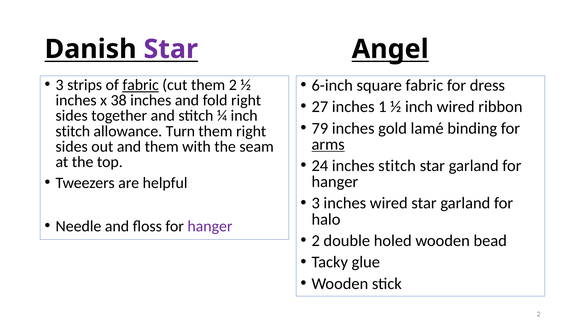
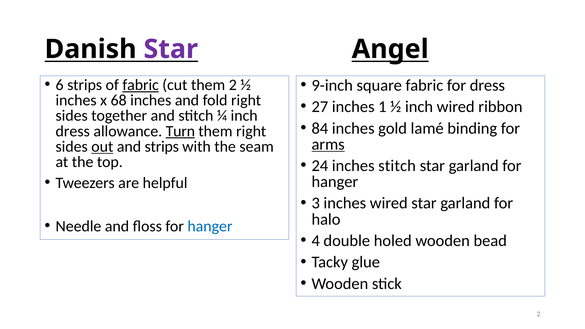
3: 3 -> 6 (60, 85)
6-inch: 6-inch -> 9-inch (332, 85)
38: 38 -> 68 (119, 100)
79: 79 -> 84 (320, 128)
stitch: stitch -> dress (73, 131)
Turn underline: none -> present (180, 131)
out underline: none -> present (102, 147)
and them: them -> strips (162, 147)
hanger colour: purple -> blue (210, 226)
2: 2 -> 4 (316, 241)
